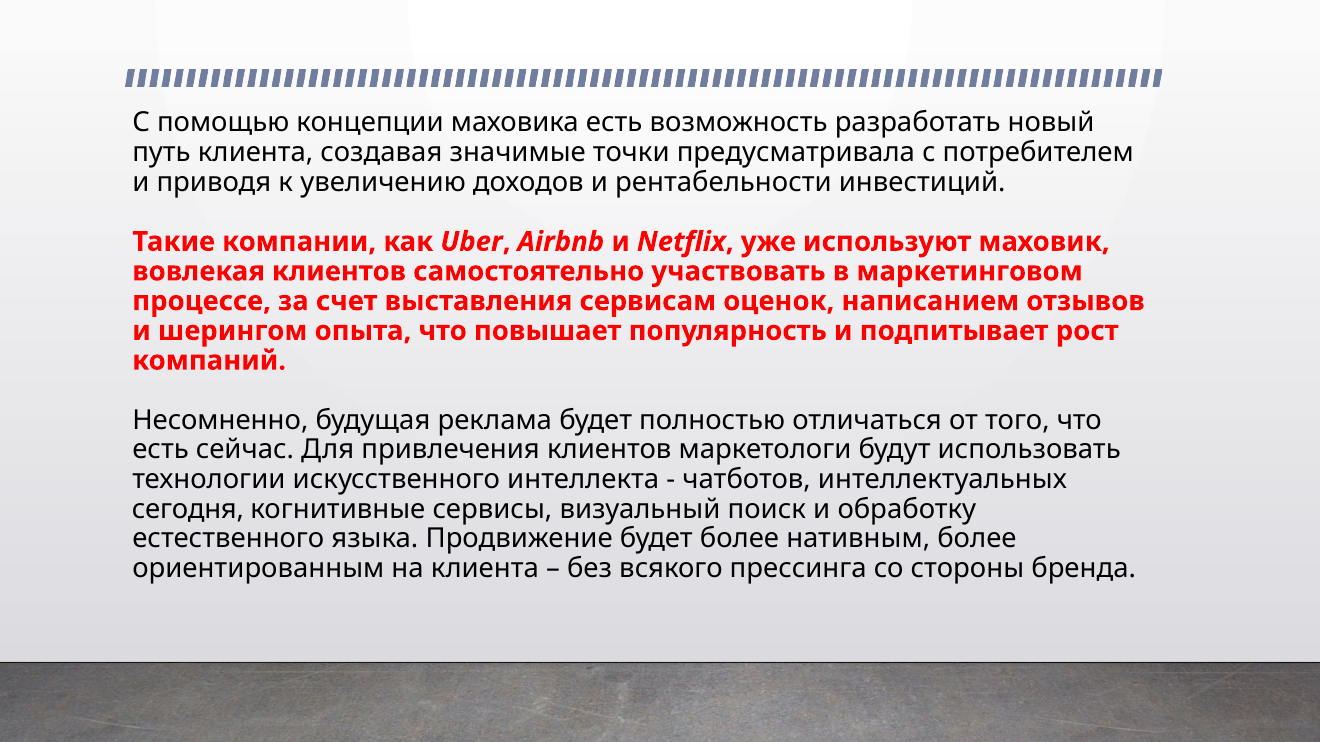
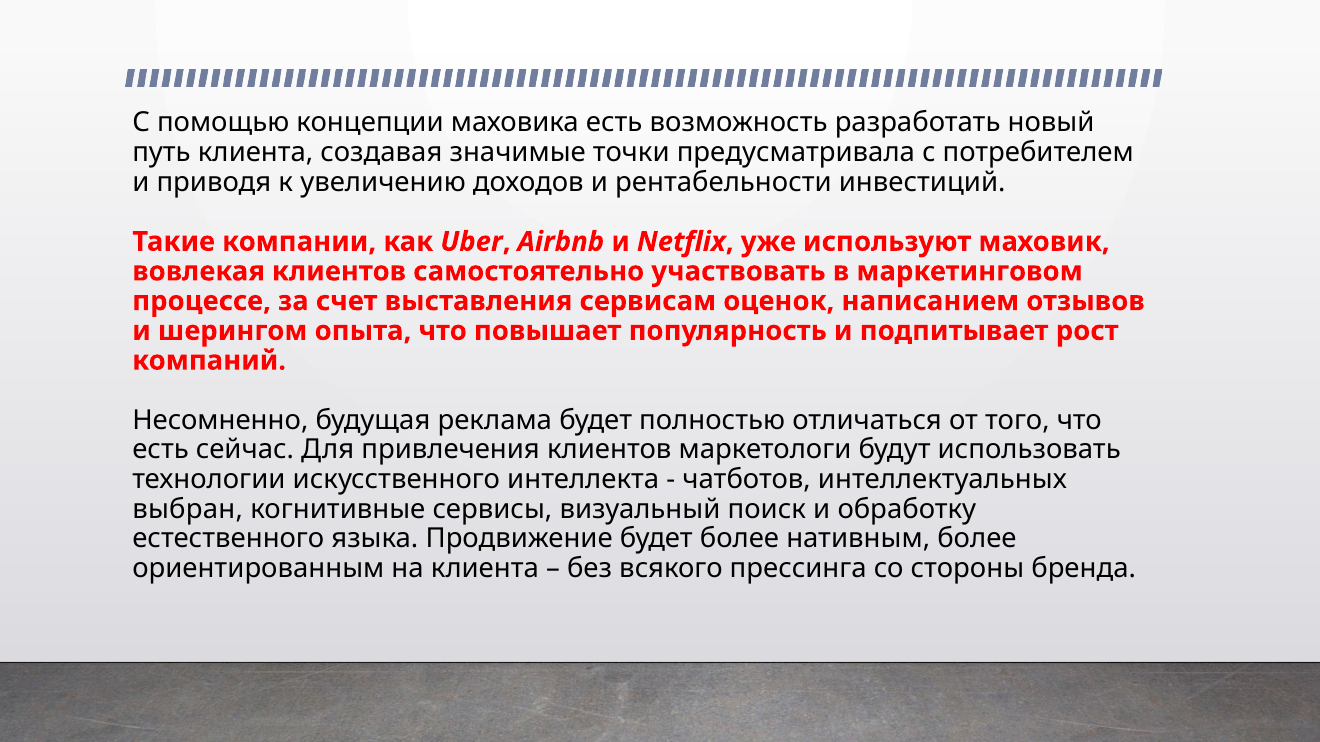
сегодня: сегодня -> выбран (188, 509)
